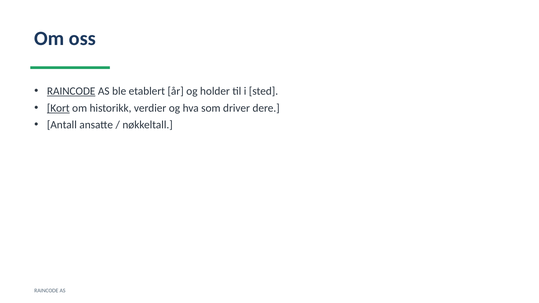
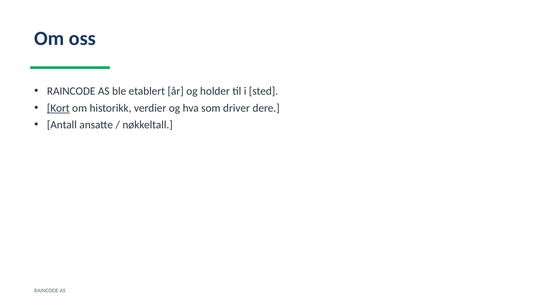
RAINCODE underline: present -> none (71, 91)
